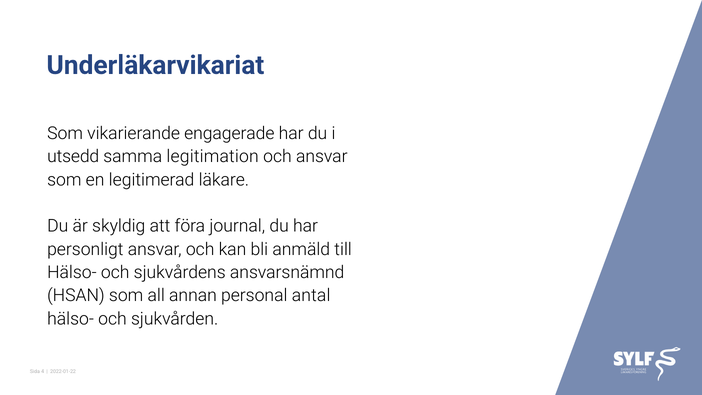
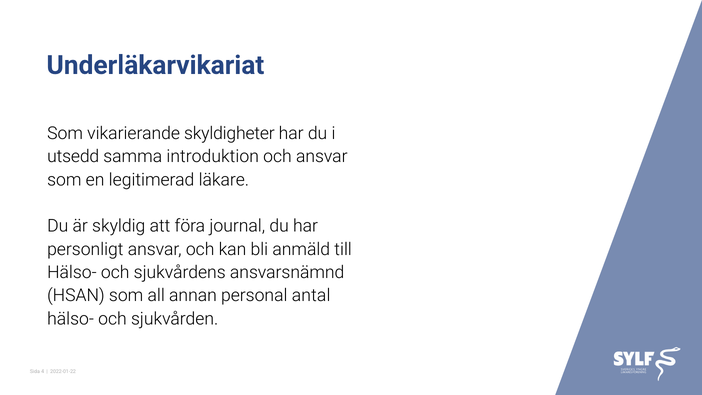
engagerade: engagerade -> skyldigheter (229, 133)
legitimation: legitimation -> introduktion (213, 157)
